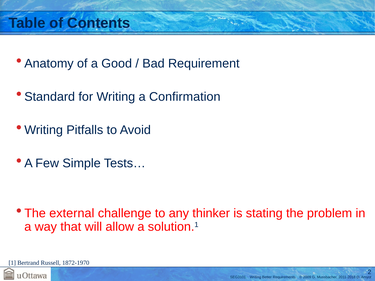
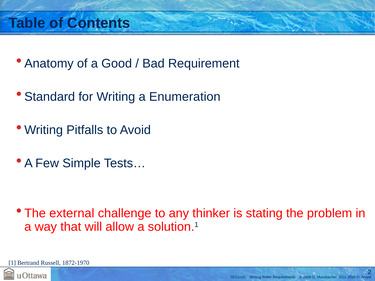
Confirmation: Confirmation -> Enumeration (185, 97)
